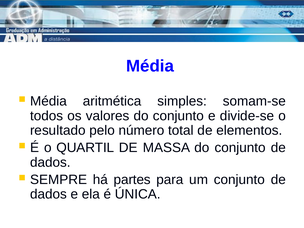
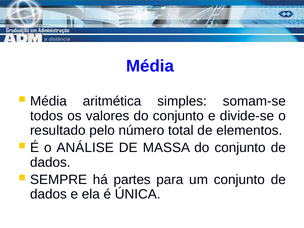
QUARTIL: QUARTIL -> ANÁLISE (85, 148)
